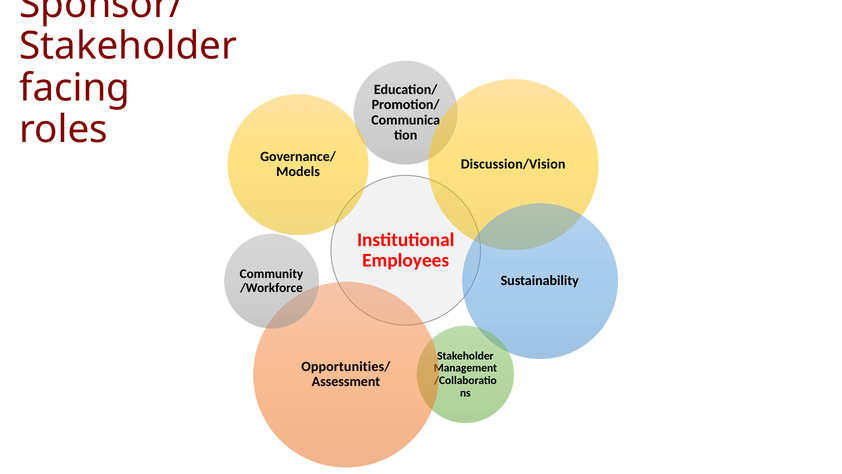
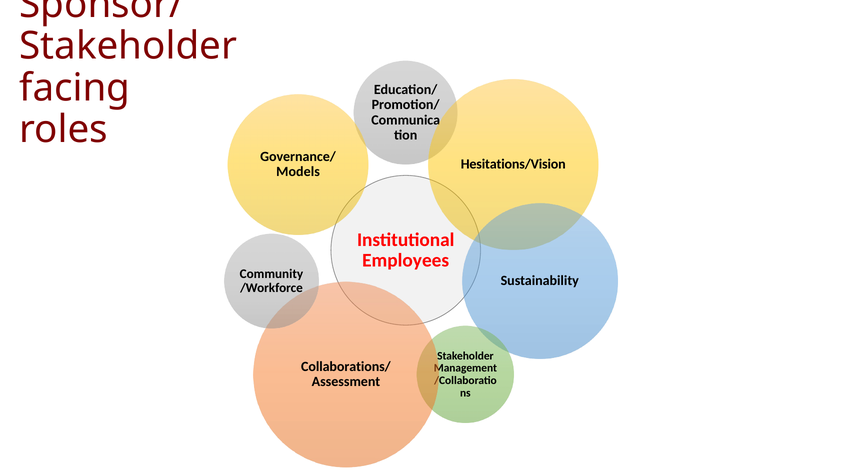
Discussion/Vision: Discussion/Vision -> Hesitations/Vision (513, 164)
Opportunities/: Opportunities/ -> Collaborations/ (346, 366)
